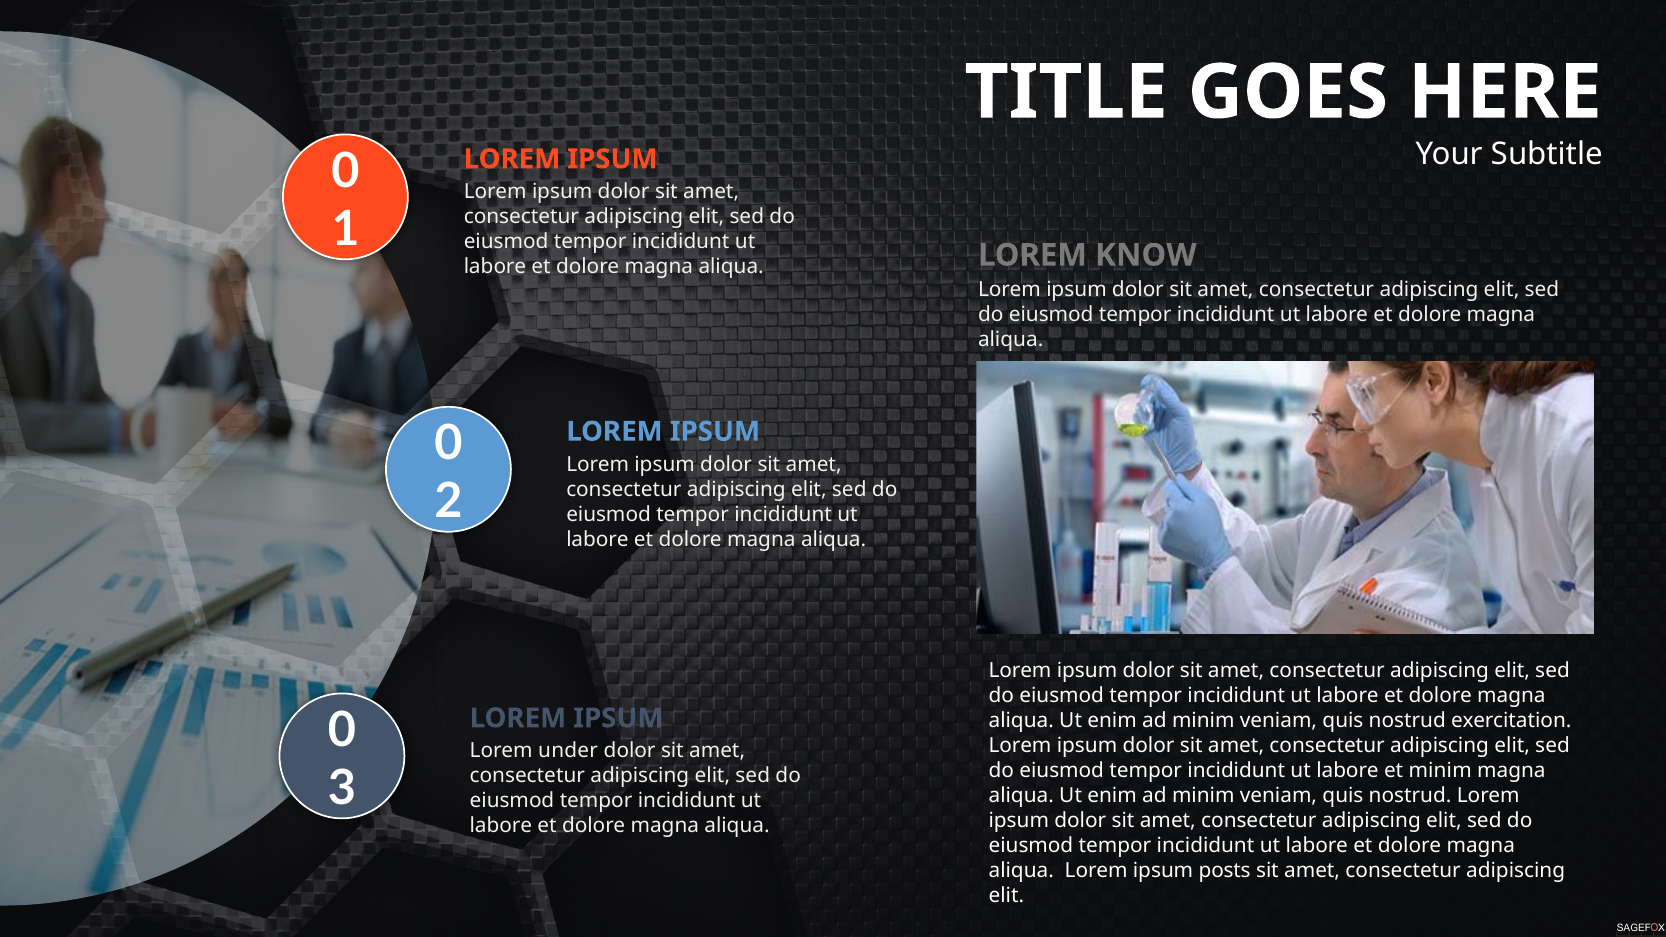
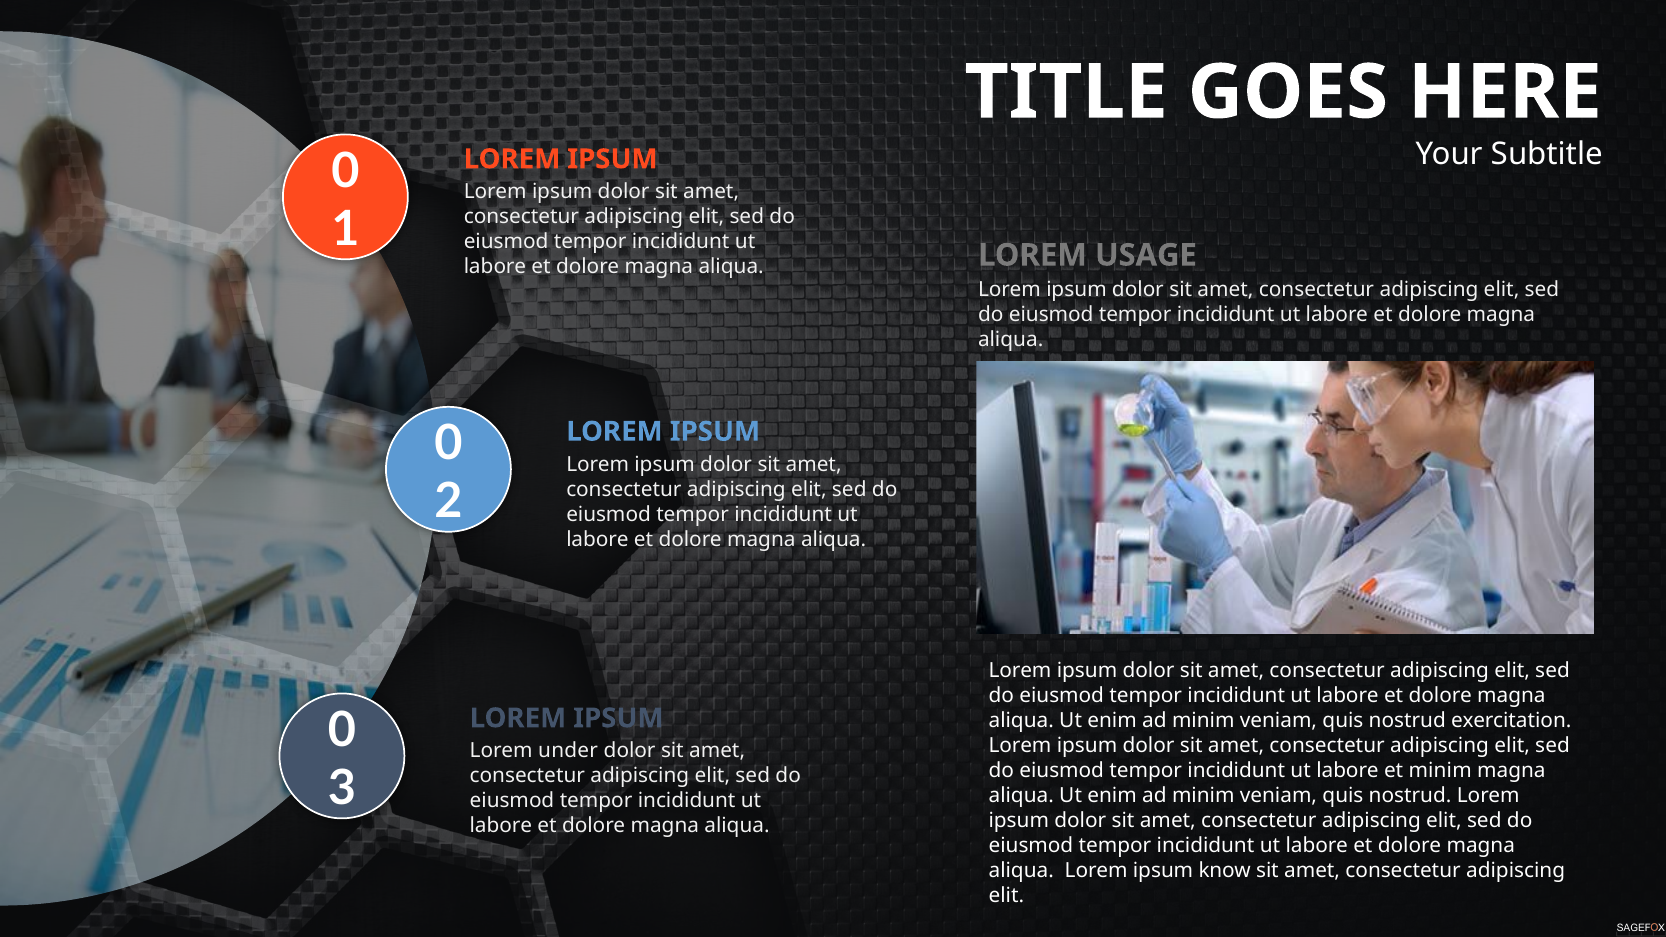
KNOW: KNOW -> USAGE (1146, 255)
posts: posts -> know (1225, 870)
